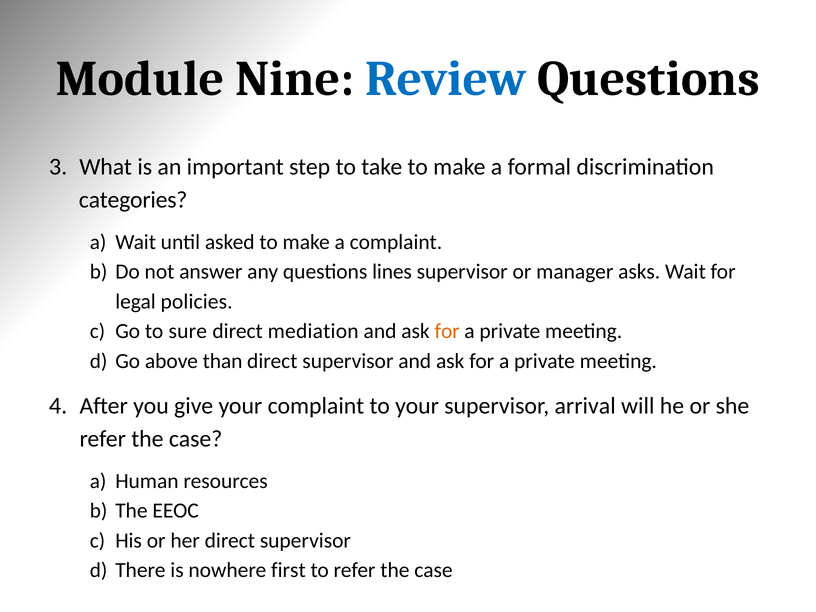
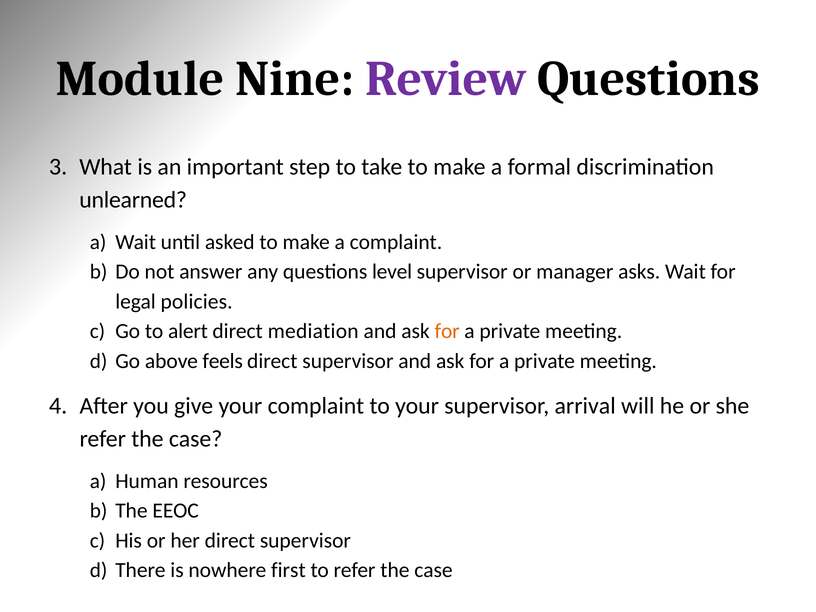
Review colour: blue -> purple (446, 79)
categories: categories -> unlearned (133, 200)
lines: lines -> level (392, 272)
sure: sure -> alert (188, 331)
than: than -> feels (223, 361)
